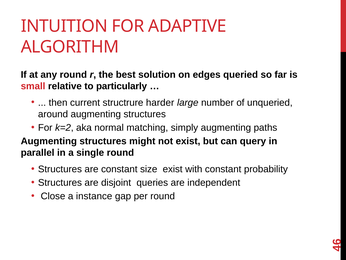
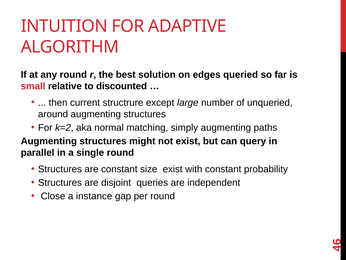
particularly: particularly -> discounted (122, 86)
harder: harder -> except (160, 102)
